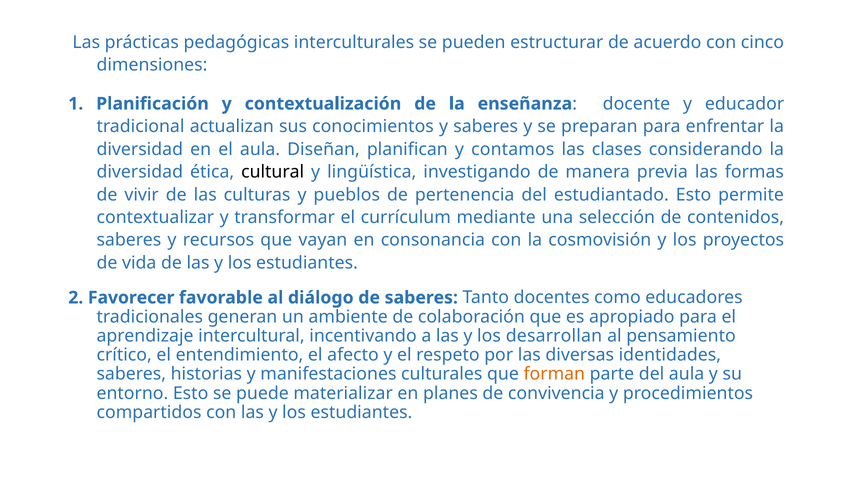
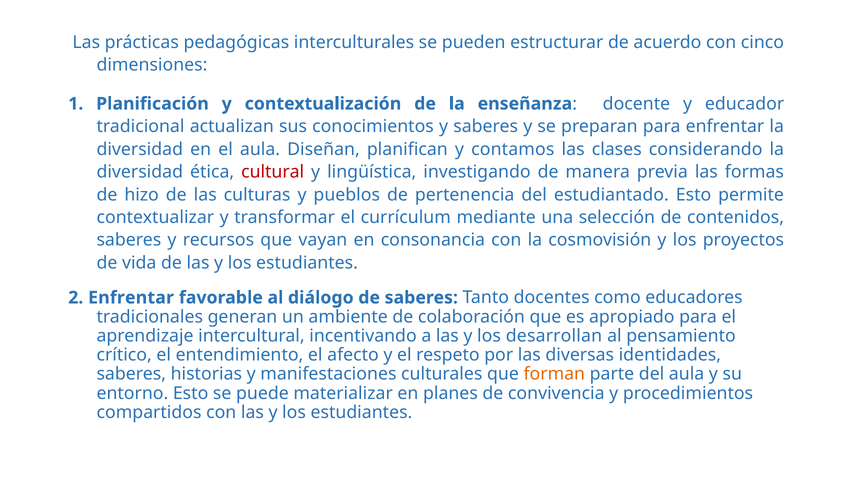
cultural colour: black -> red (273, 172)
vivir: vivir -> hizo (142, 194)
2 Favorecer: Favorecer -> Enfrentar (131, 297)
